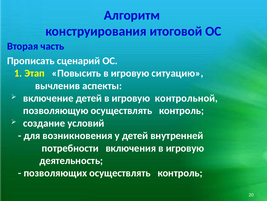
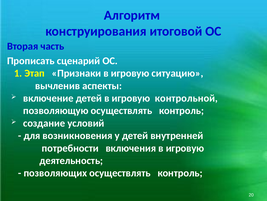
Повысить: Повысить -> Признаки (76, 73)
